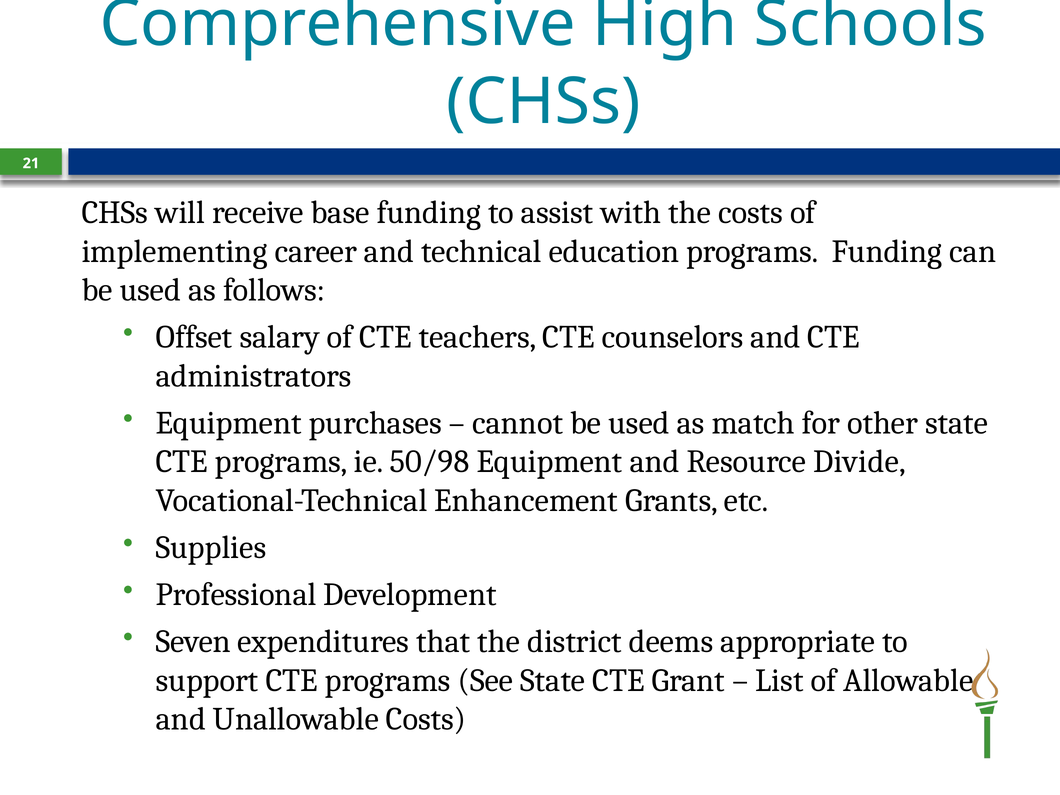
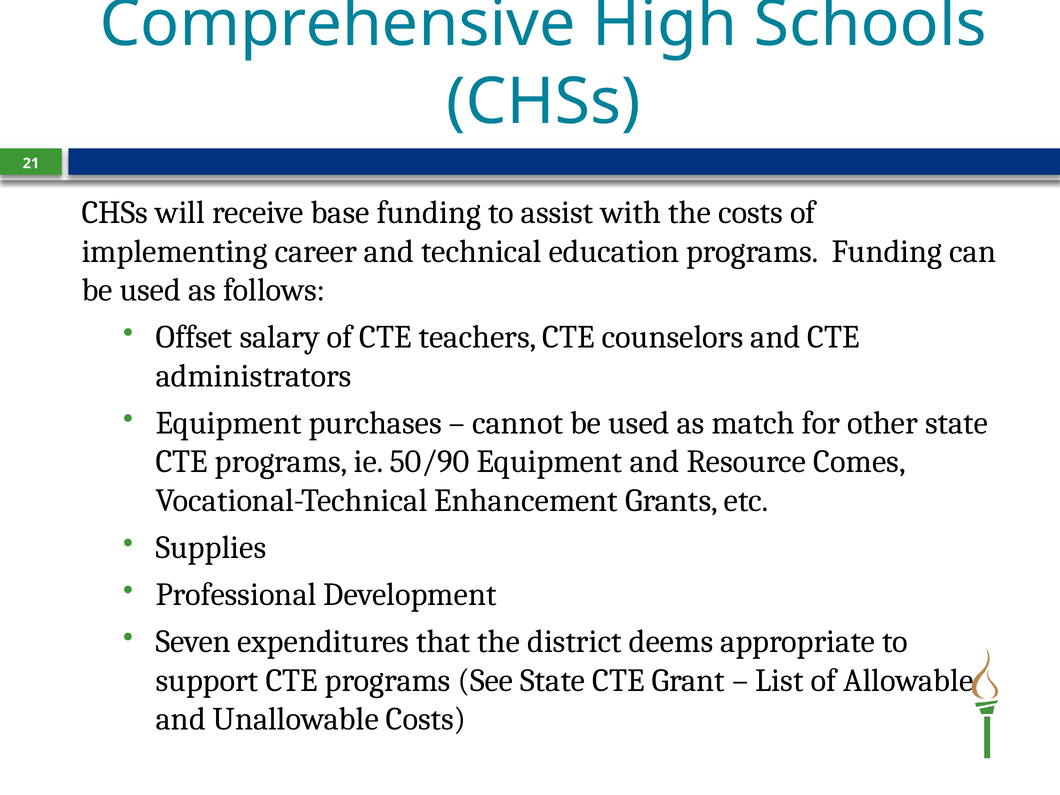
50/98: 50/98 -> 50/90 (430, 462)
Divide: Divide -> Comes (860, 462)
